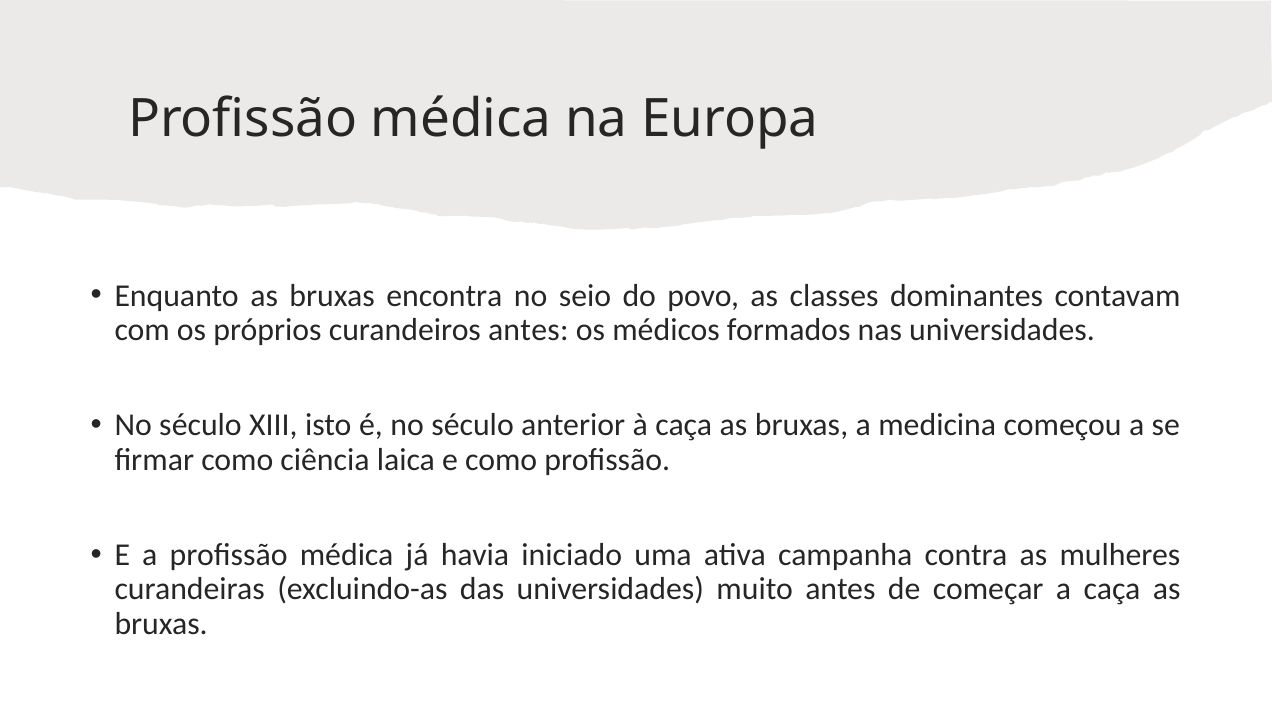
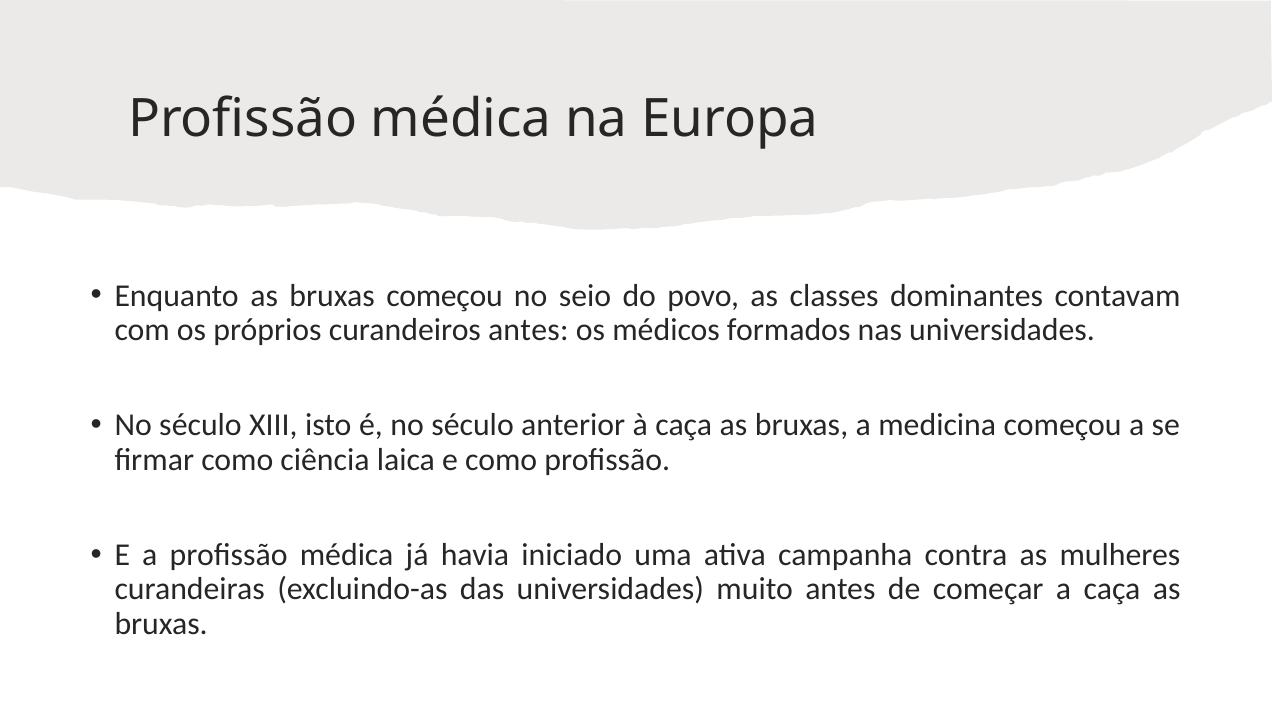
bruxas encontra: encontra -> começou (445, 295)
